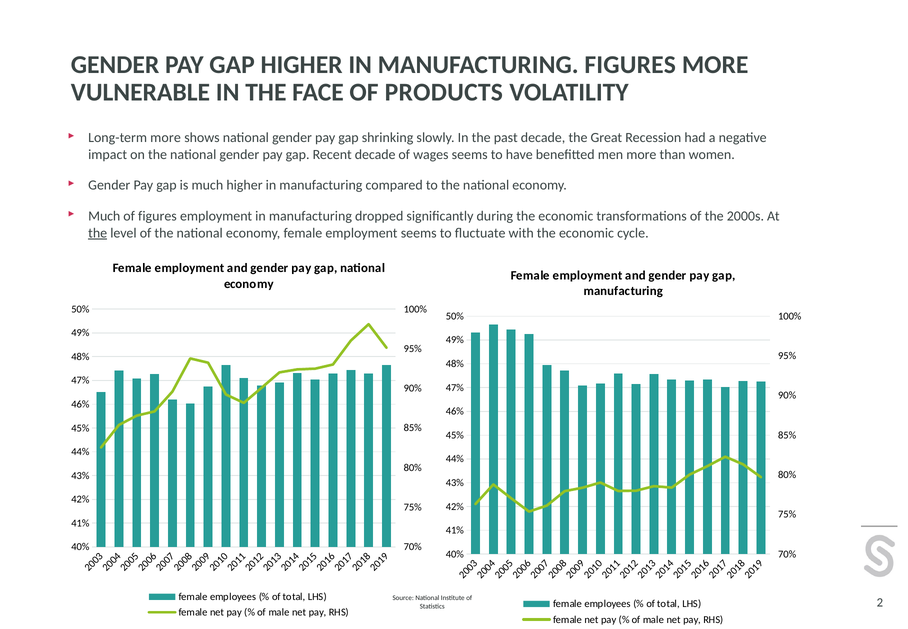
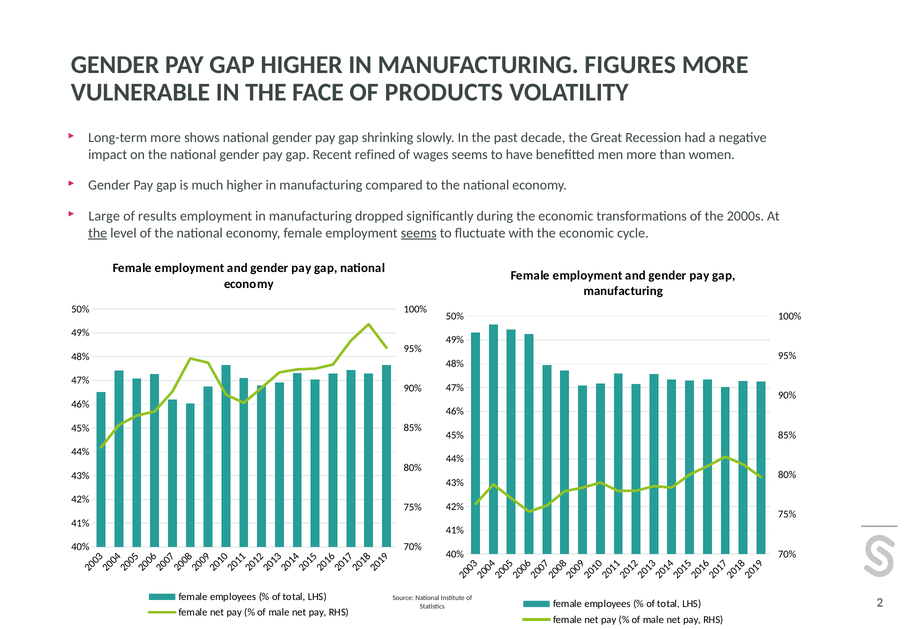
Recent decade: decade -> refined (375, 155)
Much: Much -> Large (104, 216)
of figures: figures -> results (157, 216)
seems underline: none -> present (419, 233)
